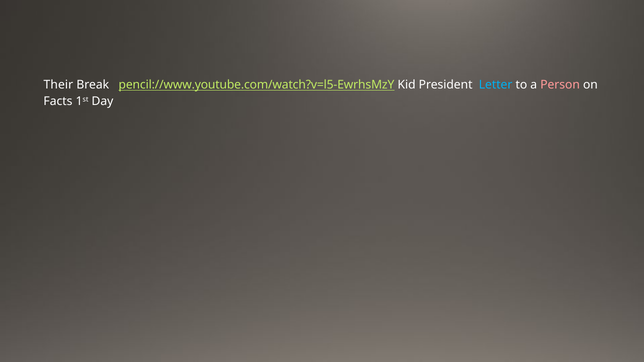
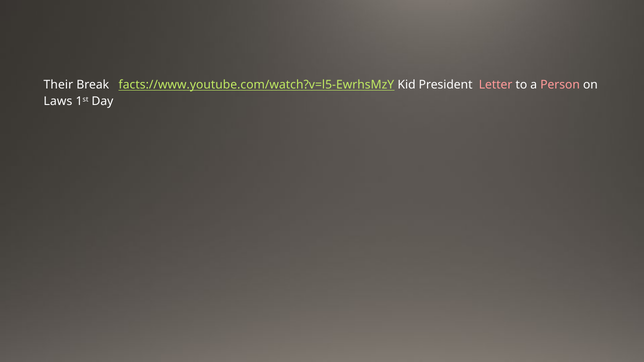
pencil://www.youtube.com/watch?v=l5-EwrhsMzY: pencil://www.youtube.com/watch?v=l5-EwrhsMzY -> facts://www.youtube.com/watch?v=l5-EwrhsMzY (256, 85)
Letter colour: light blue -> pink (496, 85)
Facts: Facts -> Laws (58, 101)
